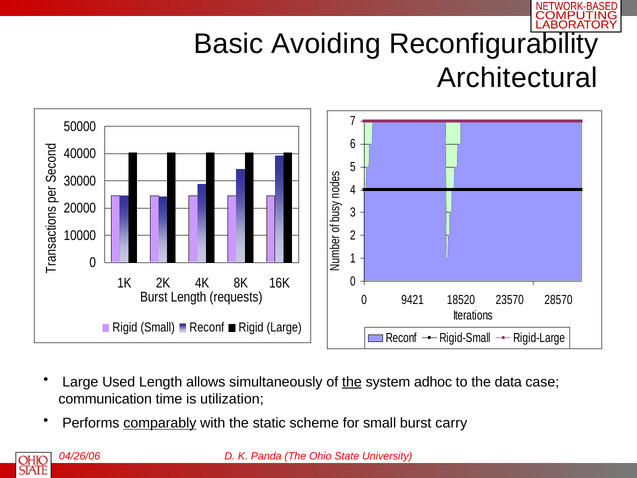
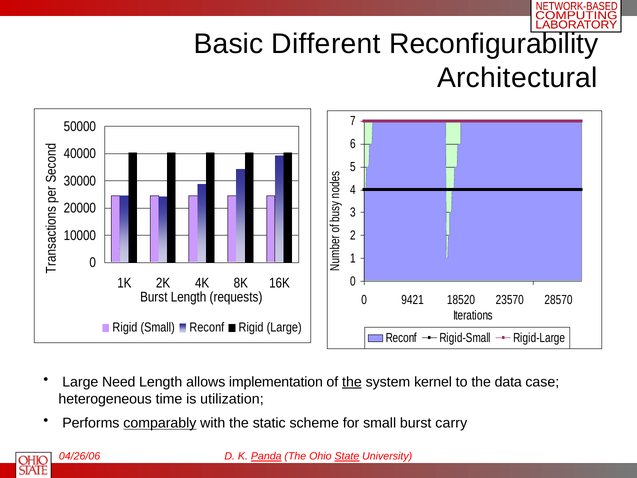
Avoiding: Avoiding -> Different (326, 44)
Used: Used -> Need (119, 382)
simultaneously: simultaneously -> implementation (276, 382)
adhoc: adhoc -> kernel (433, 382)
communication: communication -> heterogeneous (105, 399)
Panda underline: none -> present (266, 456)
State underline: none -> present (347, 456)
